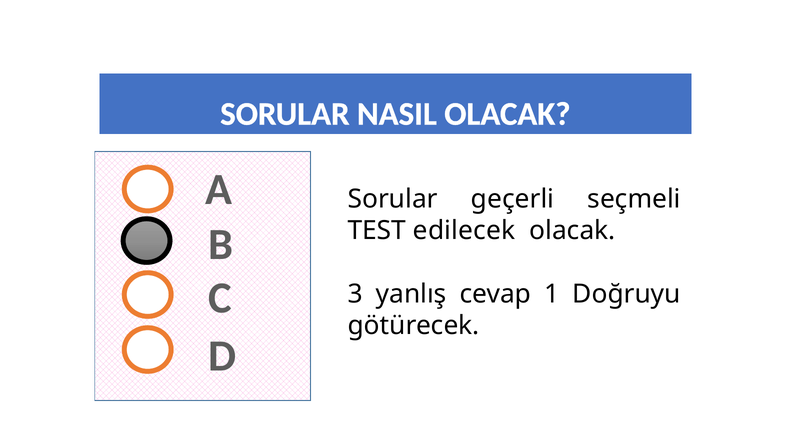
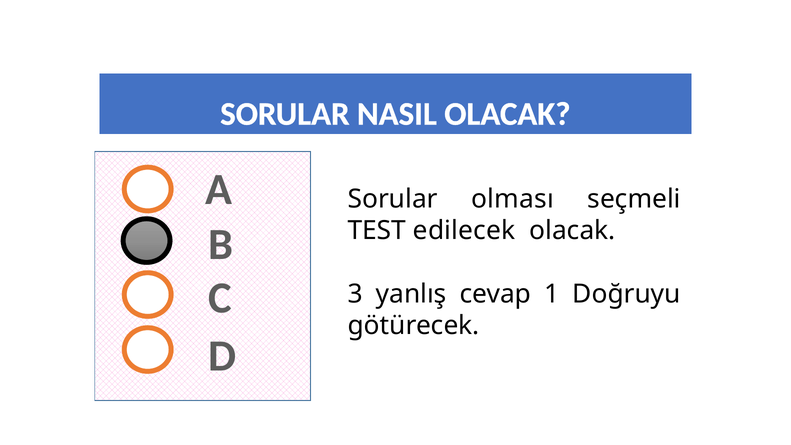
geçerli: geçerli -> olması (512, 199)
